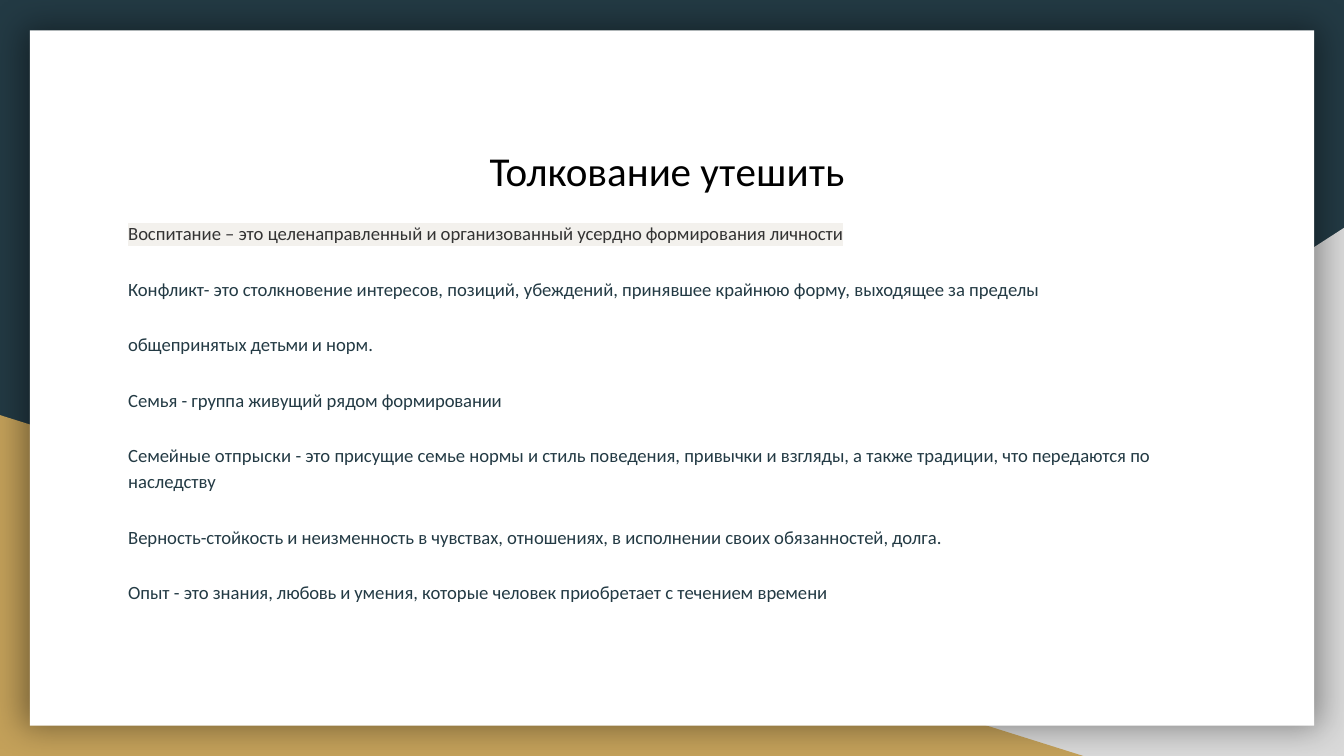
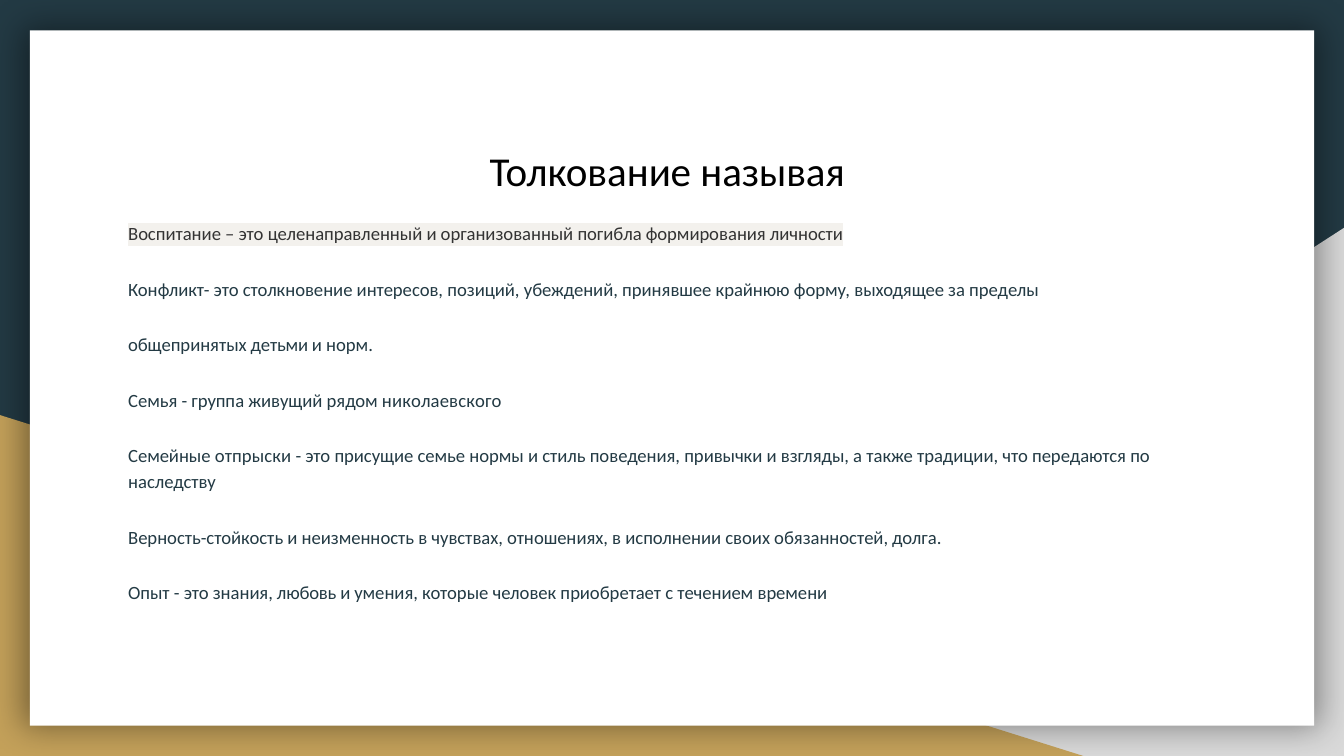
утешить: утешить -> называя (773, 173)
усердно: усердно -> погибла (610, 234)
формировании: формировании -> николаевского (442, 401)
